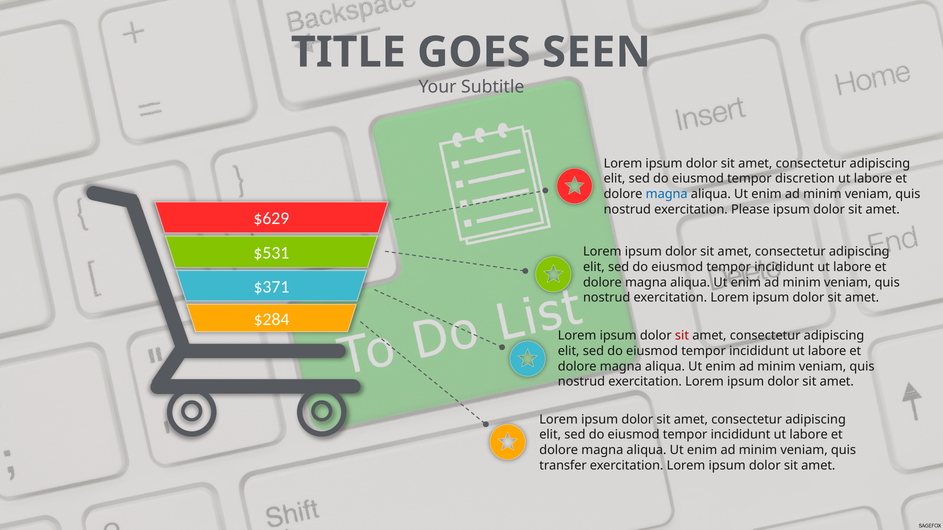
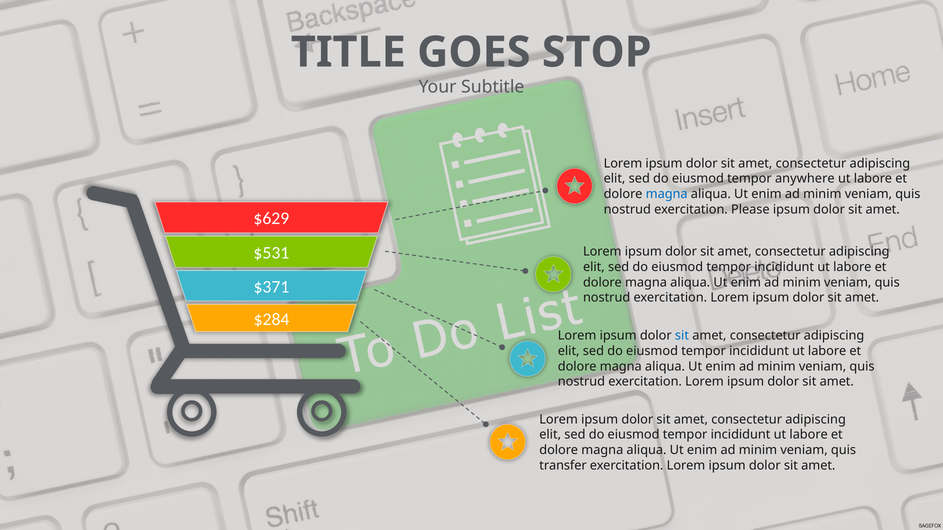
SEEN: SEEN -> STOP (597, 52)
discretion: discretion -> anywhere (805, 179)
sit colour: red -> blue (682, 336)
